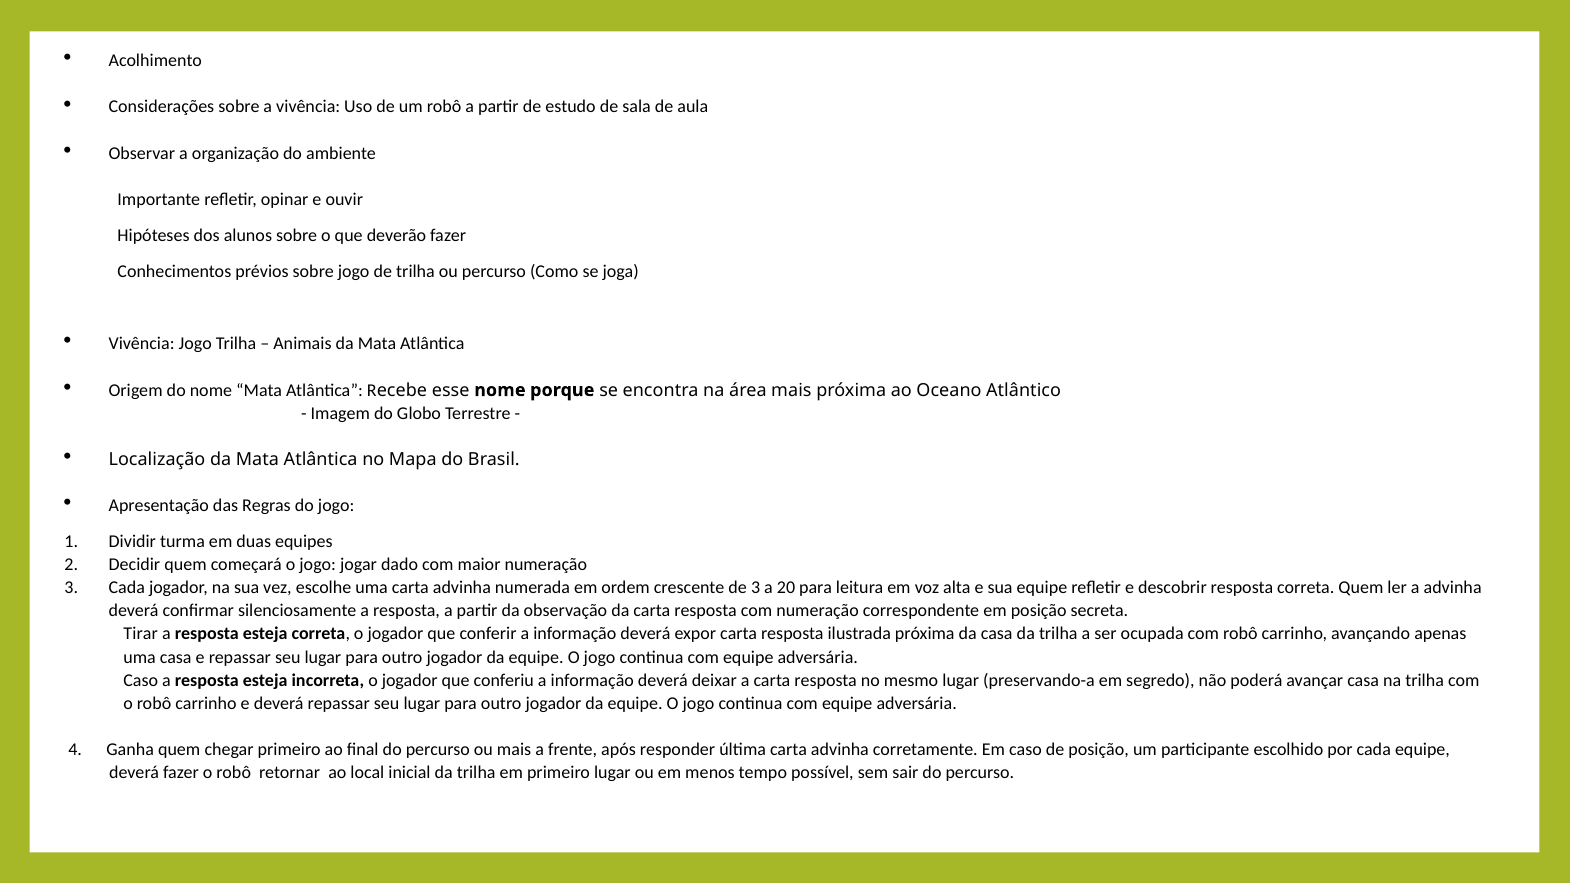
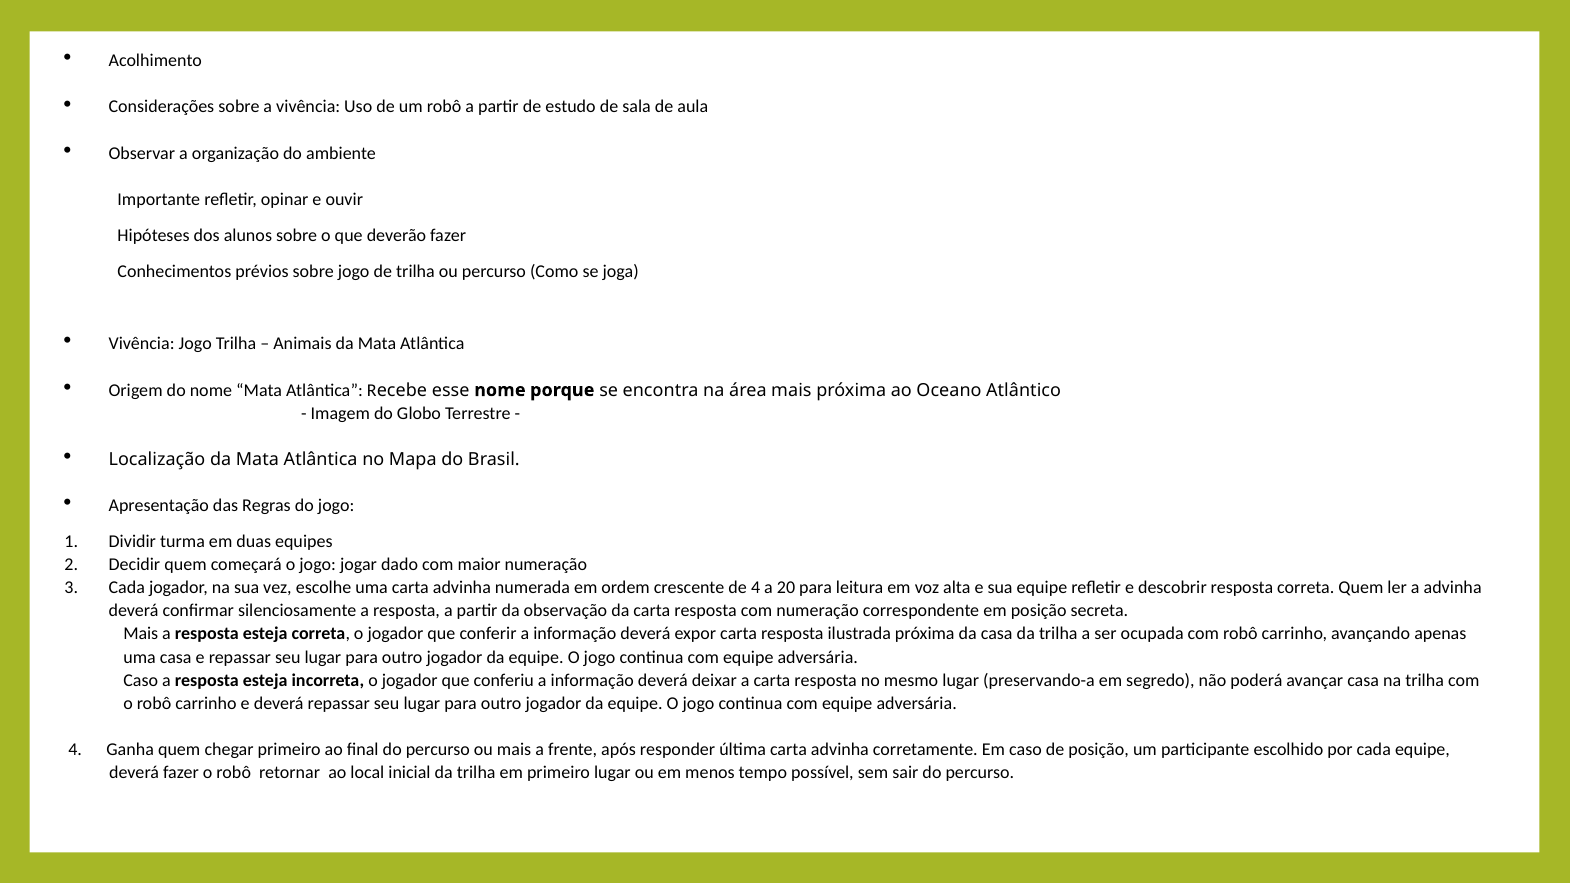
de 3: 3 -> 4 (756, 588)
Tirar: Tirar -> Mais (141, 634)
